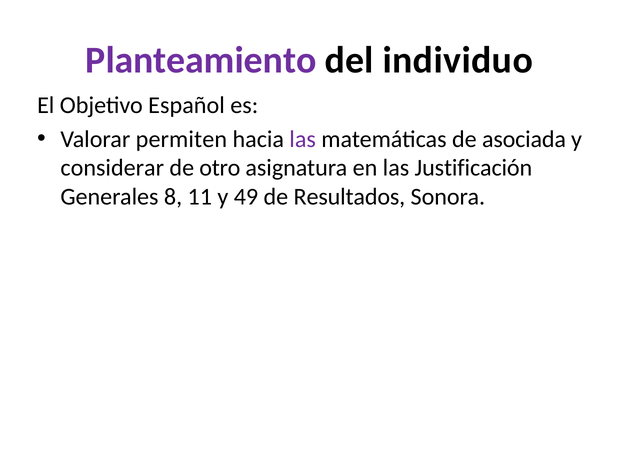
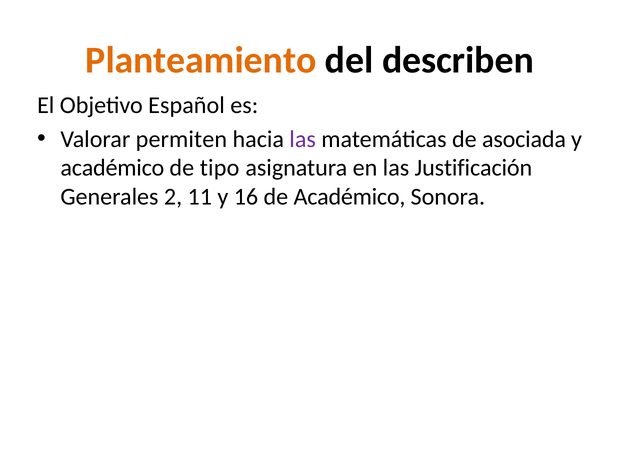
Planteamiento colour: purple -> orange (201, 60)
individuo: individuo -> describen (458, 60)
considerar: considerar -> académico (112, 168)
otro: otro -> tipo (220, 168)
8: 8 -> 2 (173, 197)
49: 49 -> 16 (246, 197)
de Resultados: Resultados -> Académico (349, 197)
